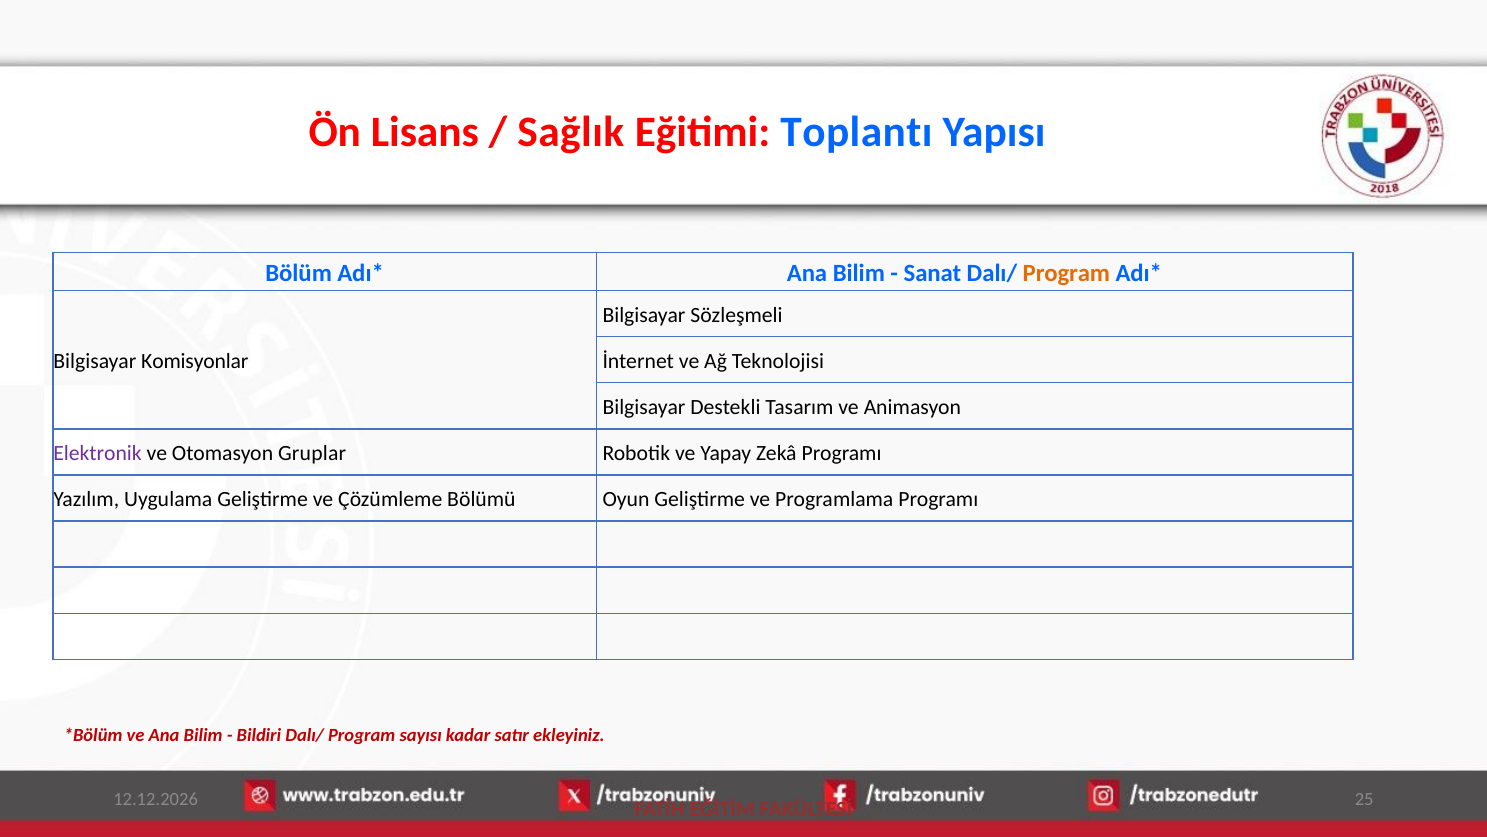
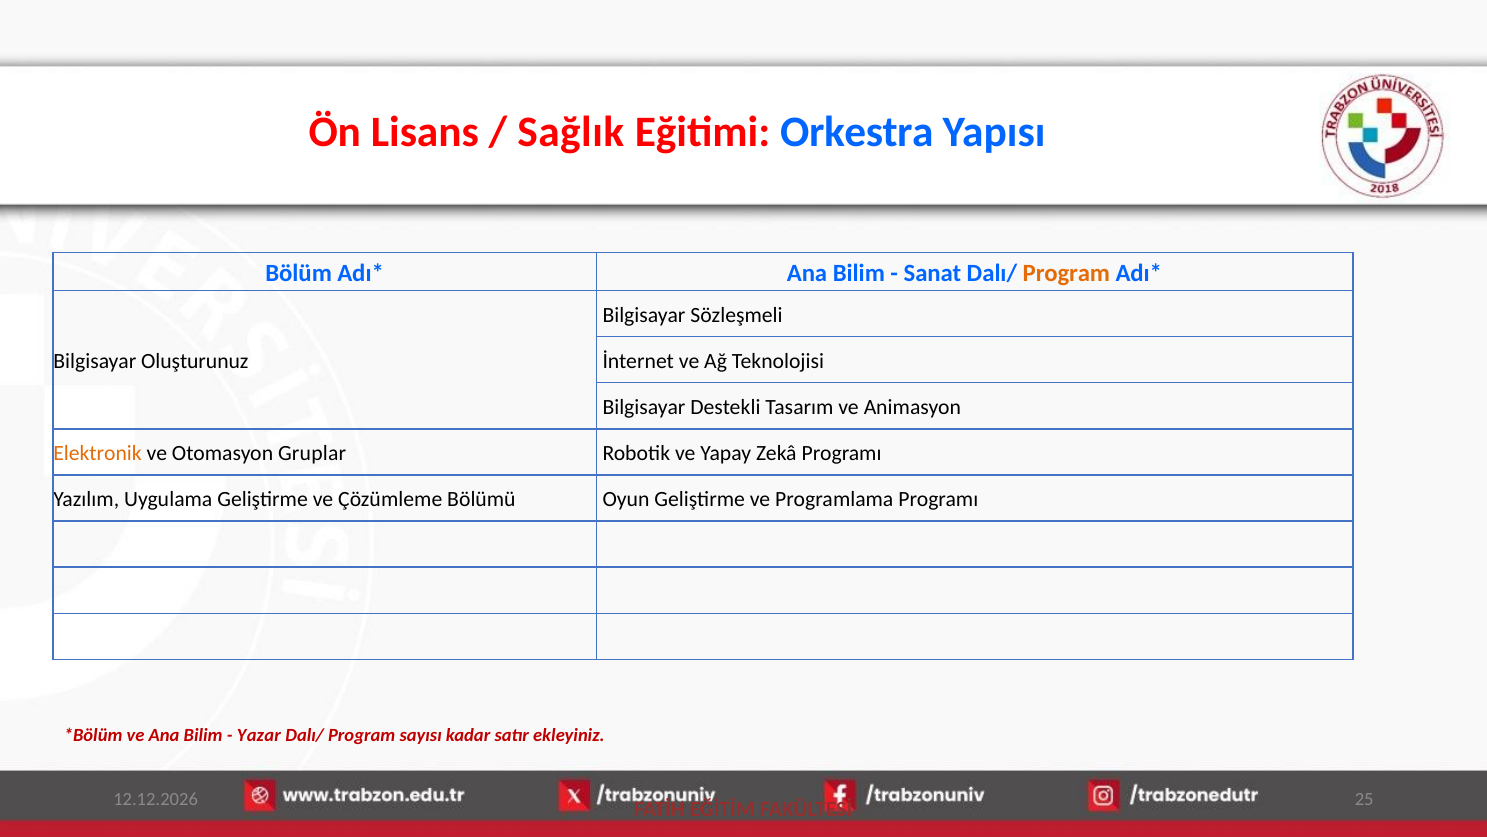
Toplantı: Toplantı -> Orkestra (857, 133)
Komisyonlar: Komisyonlar -> Oluşturunuz (195, 361)
Elektronik colour: purple -> orange (98, 453)
Bildiri: Bildiri -> Yazar (259, 735)
